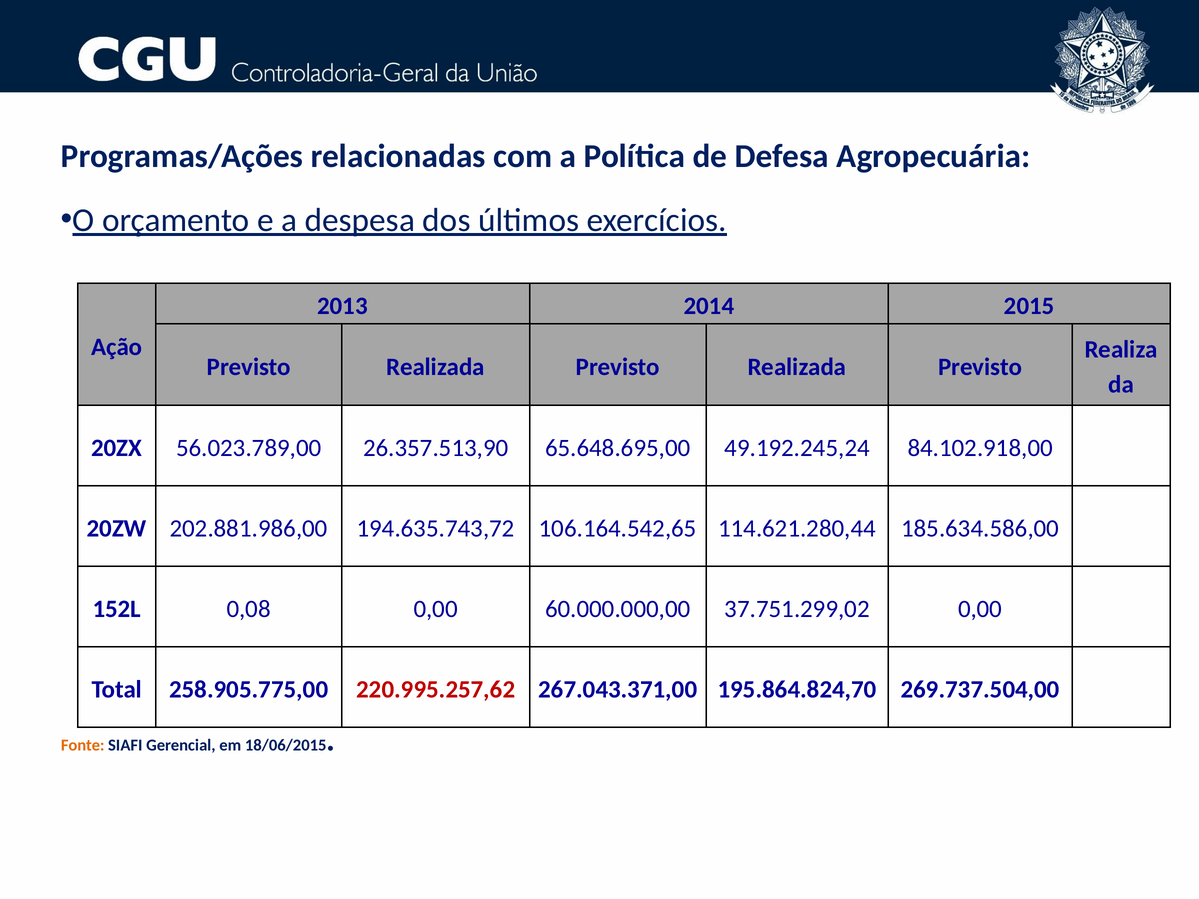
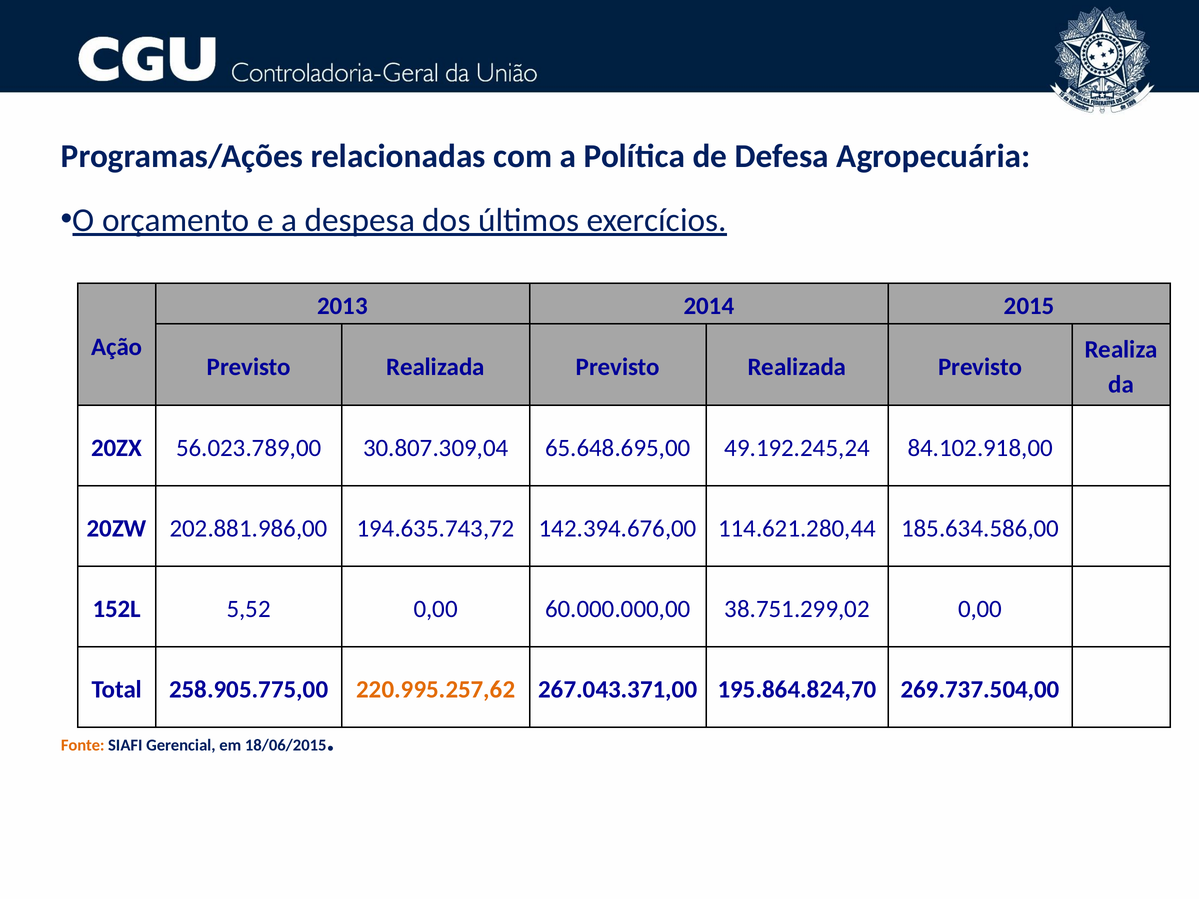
26.357.513,90: 26.357.513,90 -> 30.807.309,04 (436, 448)
106.164.542,65: 106.164.542,65 -> 142.394.676,00 (618, 529)
0,08: 0,08 -> 5,52 (249, 609)
37.751.299,02: 37.751.299,02 -> 38.751.299,02 (797, 609)
220.995.257,62 colour: red -> orange (436, 690)
